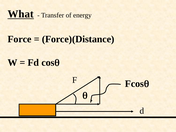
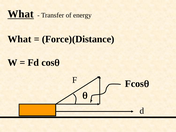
Force: Force -> What (19, 39)
